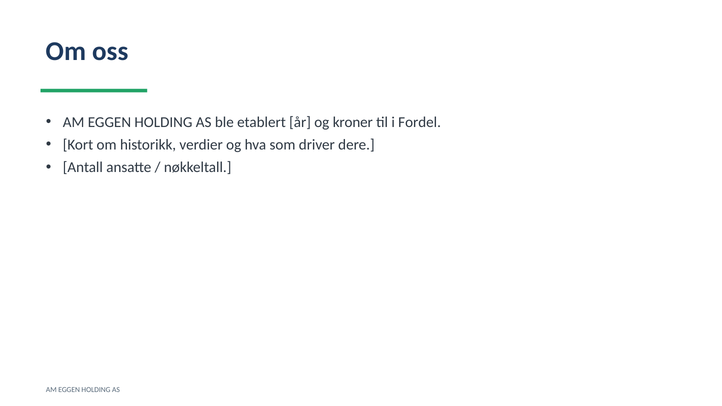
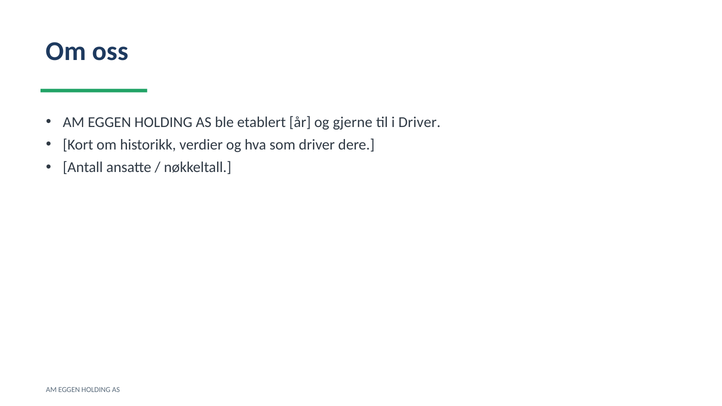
kroner: kroner -> gjerne (353, 122)
i Fordel: Fordel -> Driver (420, 122)
